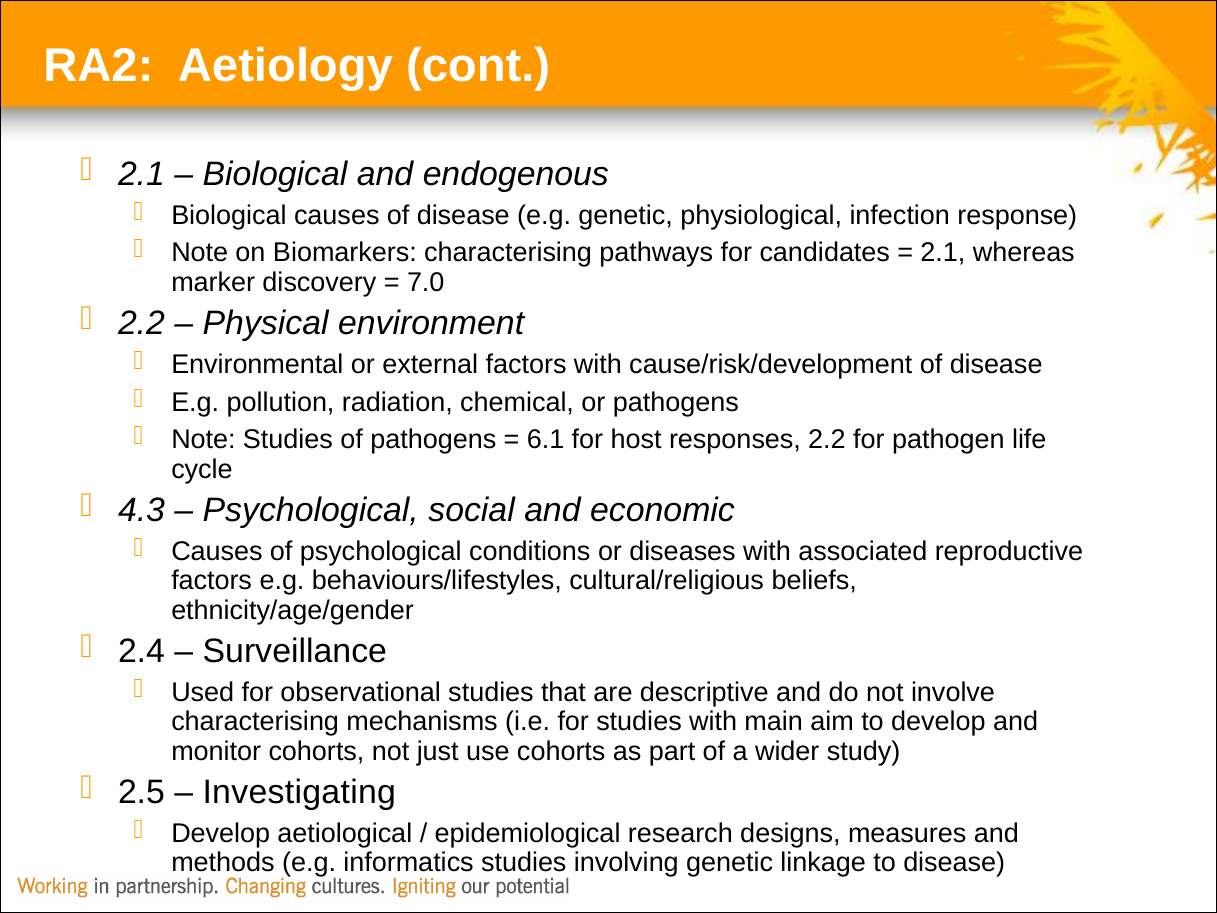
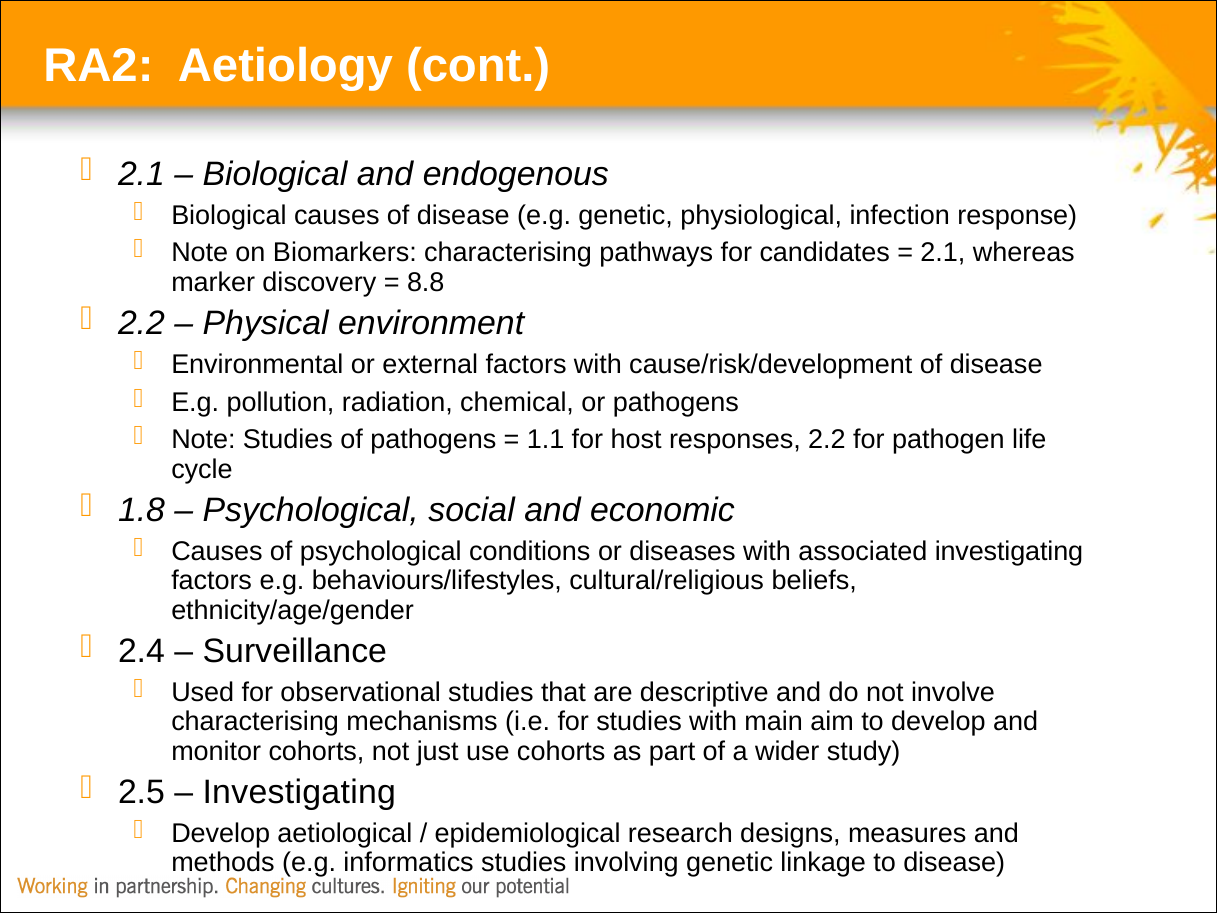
7.0: 7.0 -> 8.8 (426, 282)
6.1: 6.1 -> 1.1 (546, 440)
4.3: 4.3 -> 1.8 (142, 510)
associated reproductive: reproductive -> investigating (1009, 552)
